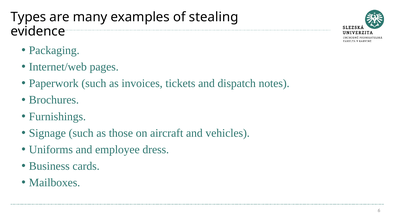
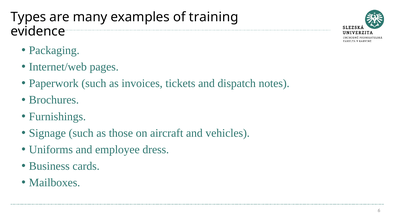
stealing: stealing -> training (214, 17)
